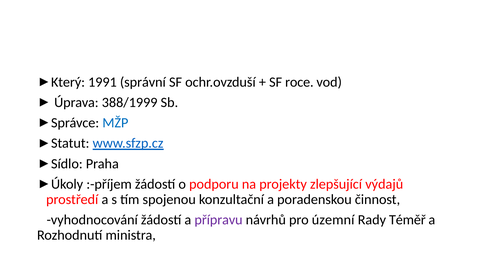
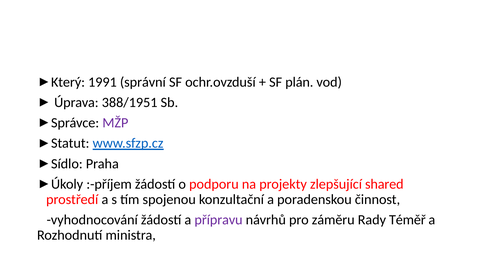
roce: roce -> plán (299, 82)
388/1999: 388/1999 -> 388/1951 (130, 103)
MŽP colour: blue -> purple (115, 123)
výdajů: výdajů -> shared (384, 184)
územní: územní -> záměru (333, 220)
